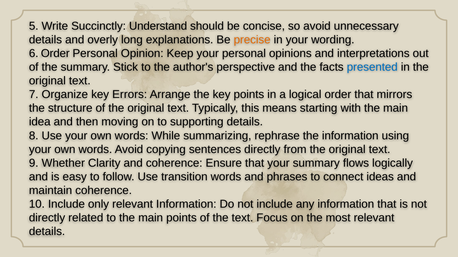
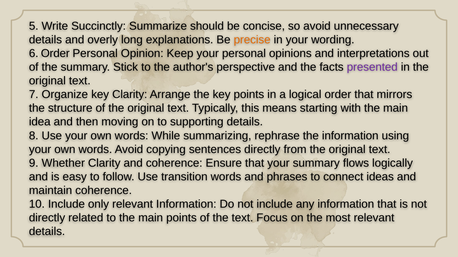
Understand: Understand -> Summarize (158, 26)
presented colour: blue -> purple (372, 67)
key Errors: Errors -> Clarity (130, 95)
